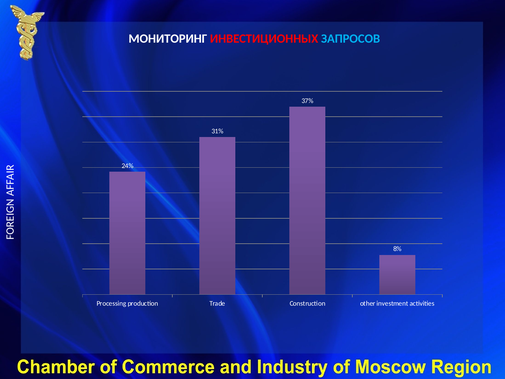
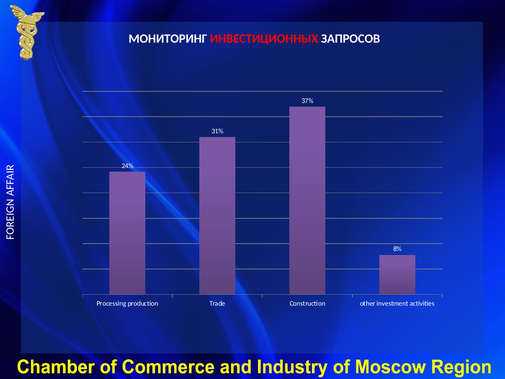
ЗАПРОСОВ colour: light blue -> white (351, 39)
